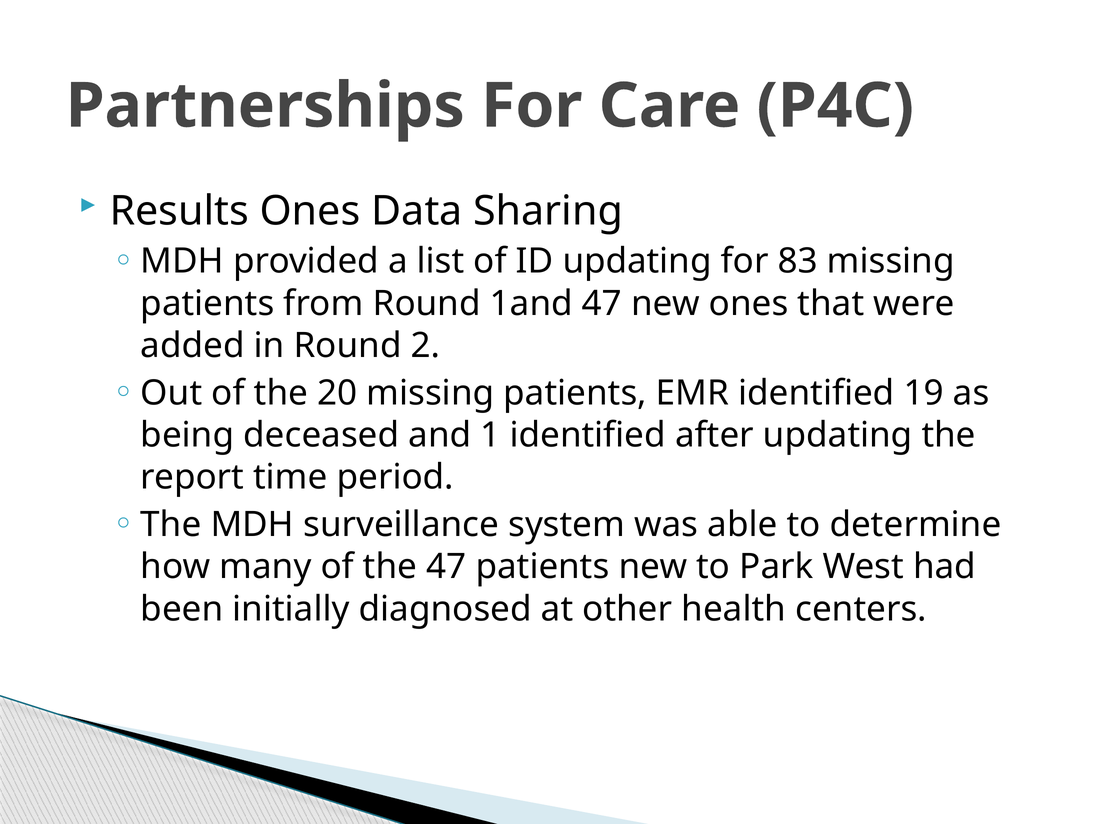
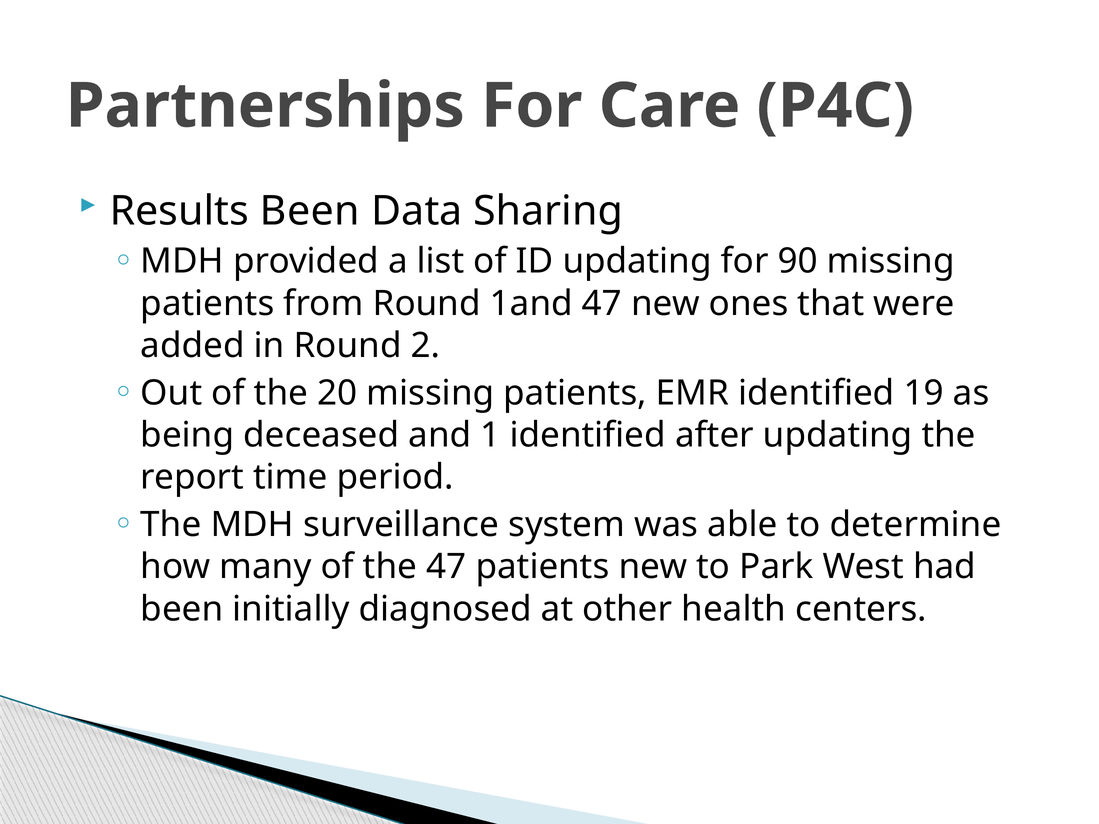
Results Ones: Ones -> Been (310, 211)
83: 83 -> 90 (798, 261)
